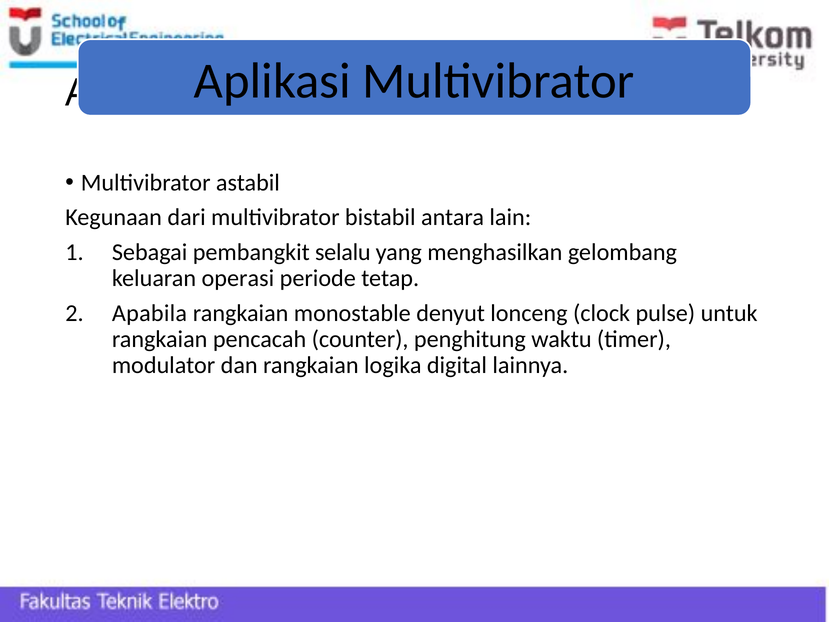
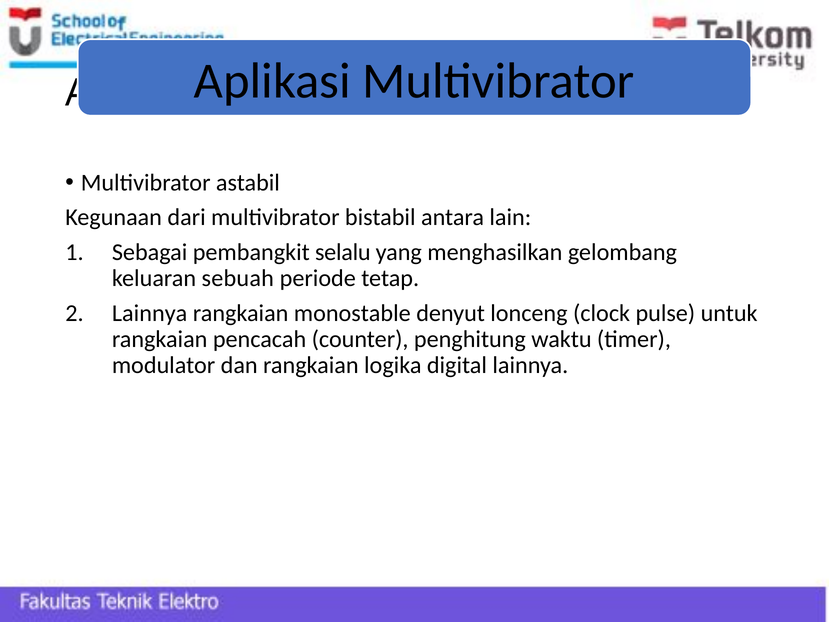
operasi: operasi -> sebuah (238, 278)
Apabila: Apabila -> Lainnya (150, 313)
